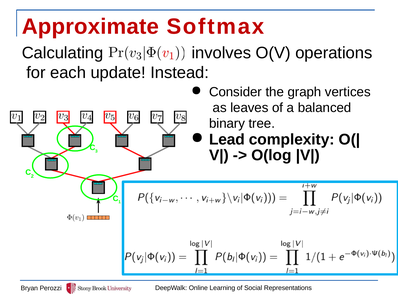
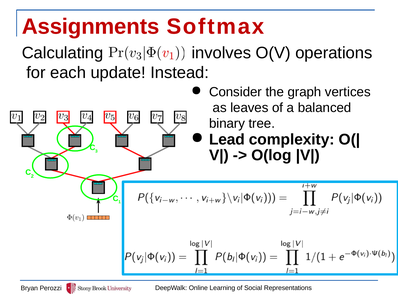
Approximate: Approximate -> Assignments (91, 26)
